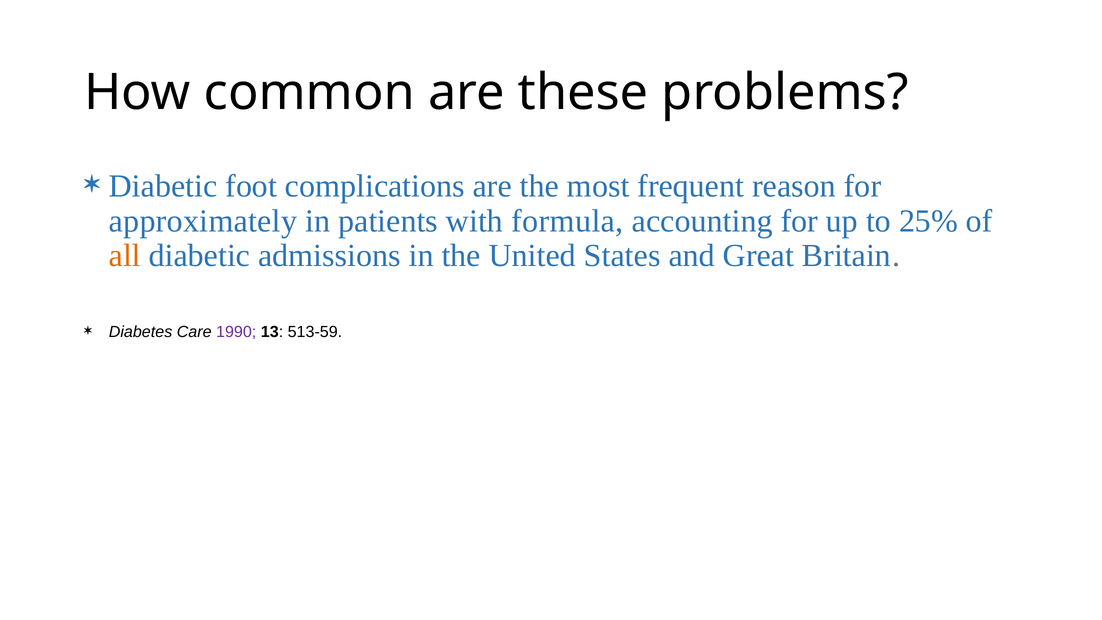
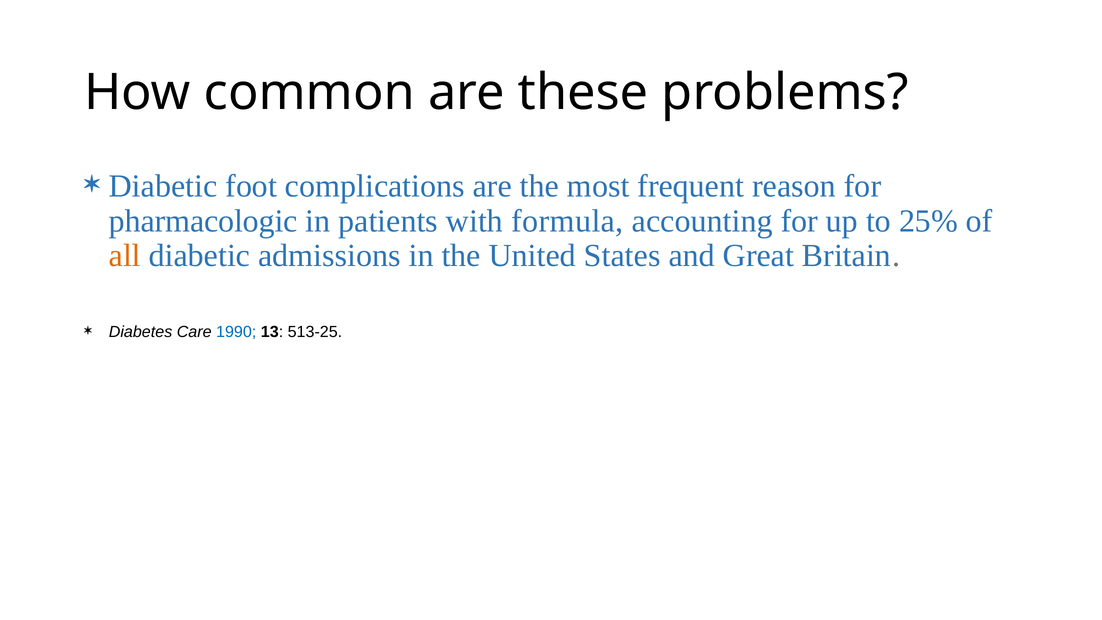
approximately: approximately -> pharmacologic (203, 221)
1990 colour: purple -> blue (236, 332)
513-59: 513-59 -> 513-25 (315, 332)
